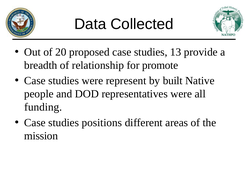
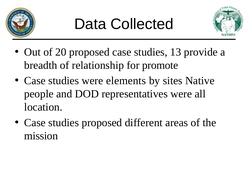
represent: represent -> elements (126, 81)
built: built -> sites (173, 81)
funding: funding -> location (43, 107)
studies positions: positions -> proposed (102, 123)
